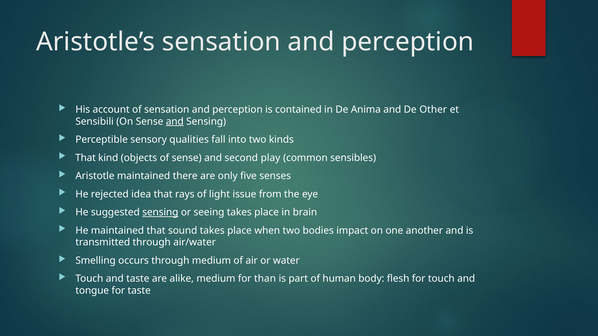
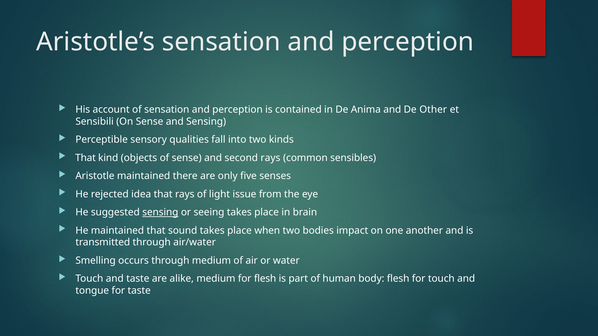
and underline: present -> none (175, 122)
second play: play -> rays (270, 158)
for than: than -> flesh (265, 279)
